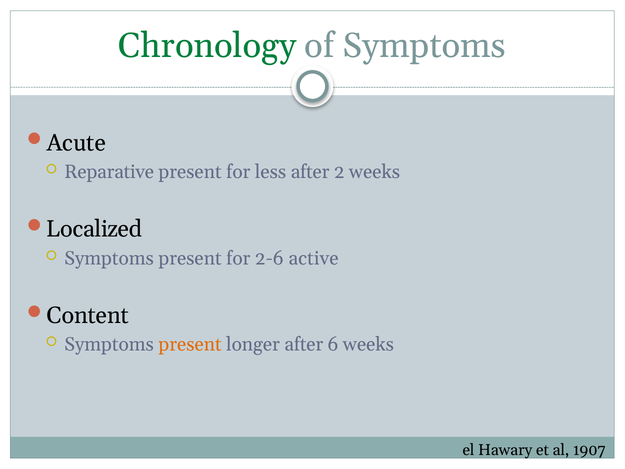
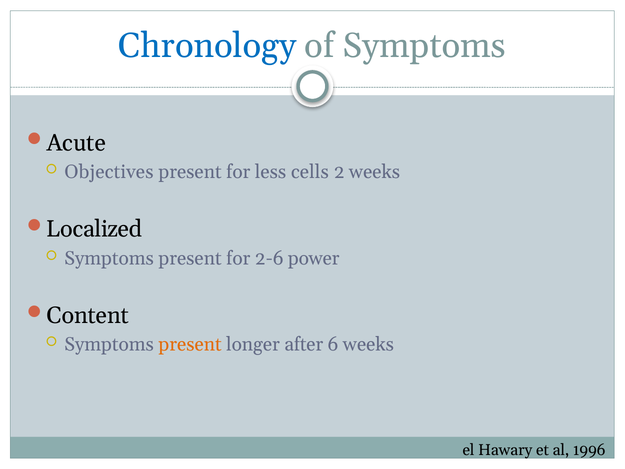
Chronology colour: green -> blue (207, 46)
Reparative: Reparative -> Objectives (109, 172)
less after: after -> cells (310, 172)
active: active -> power (314, 258)
1907: 1907 -> 1996 (589, 450)
